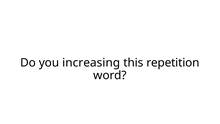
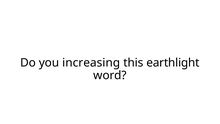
repetition: repetition -> earthlight (173, 63)
